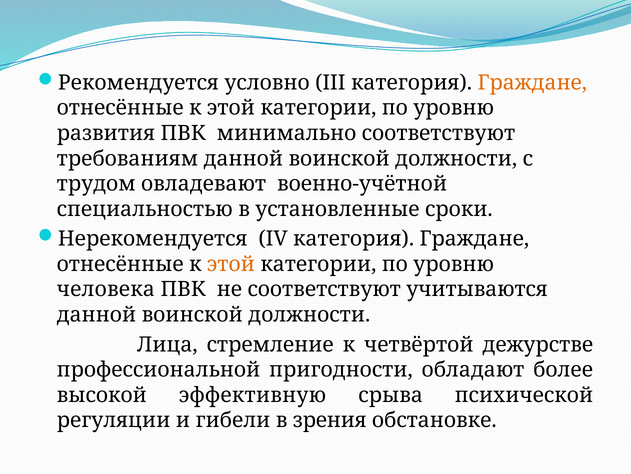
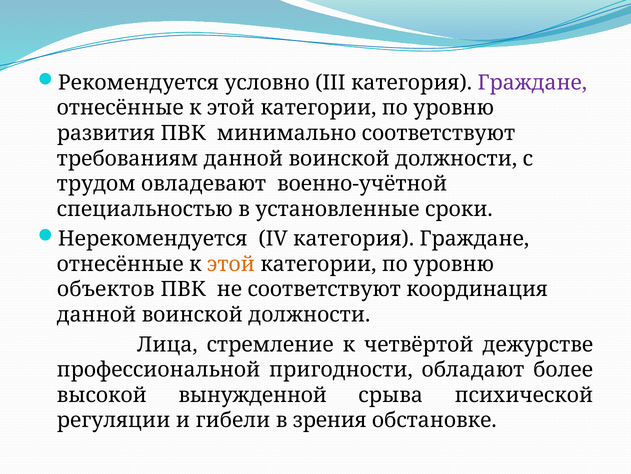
Граждане colour: orange -> purple (532, 83)
человека: человека -> объектов (106, 289)
учитываются: учитываются -> координация (477, 289)
эффективную: эффективную -> вынужденной (253, 395)
